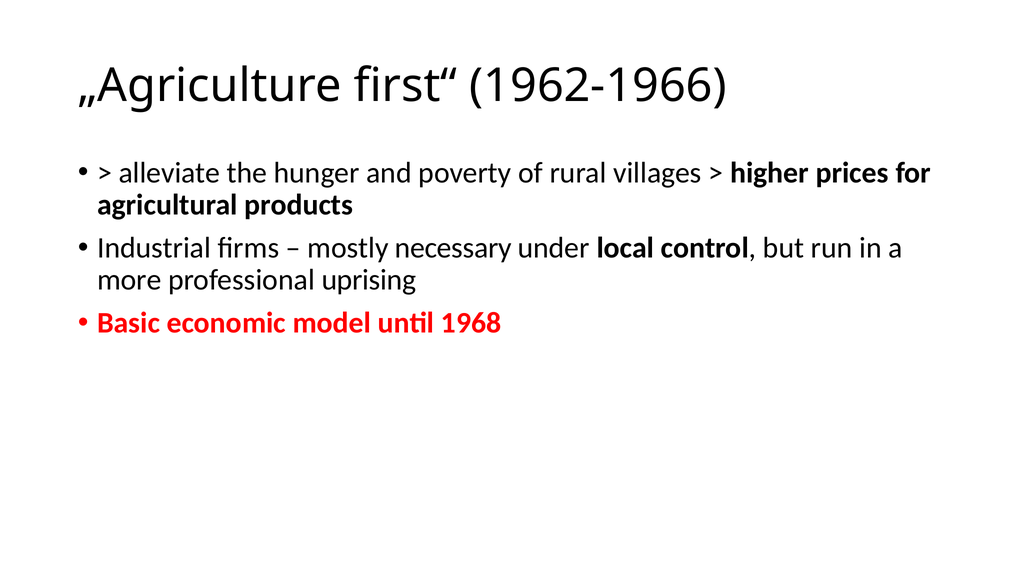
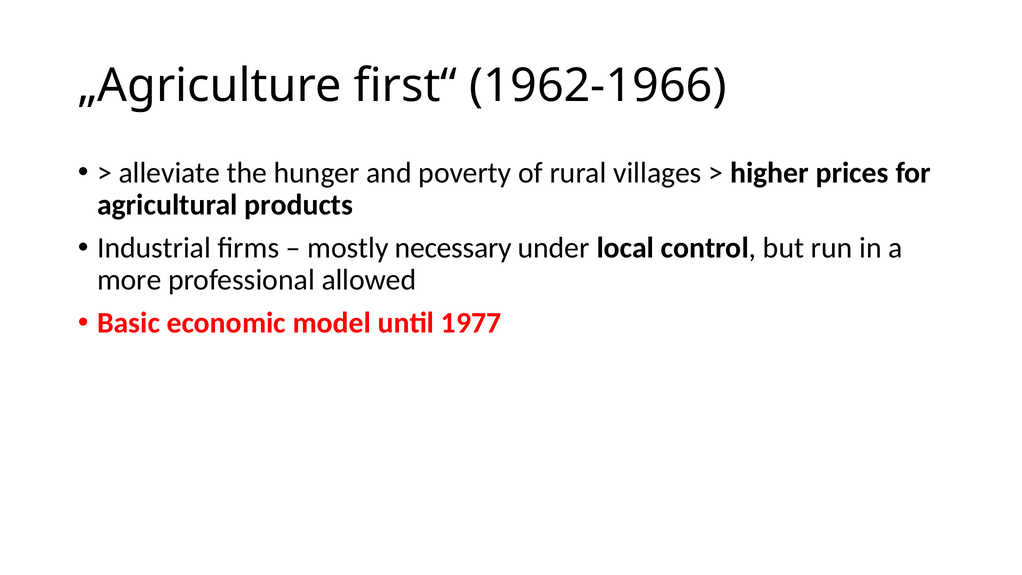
uprising: uprising -> allowed (369, 280)
1968: 1968 -> 1977 (471, 323)
